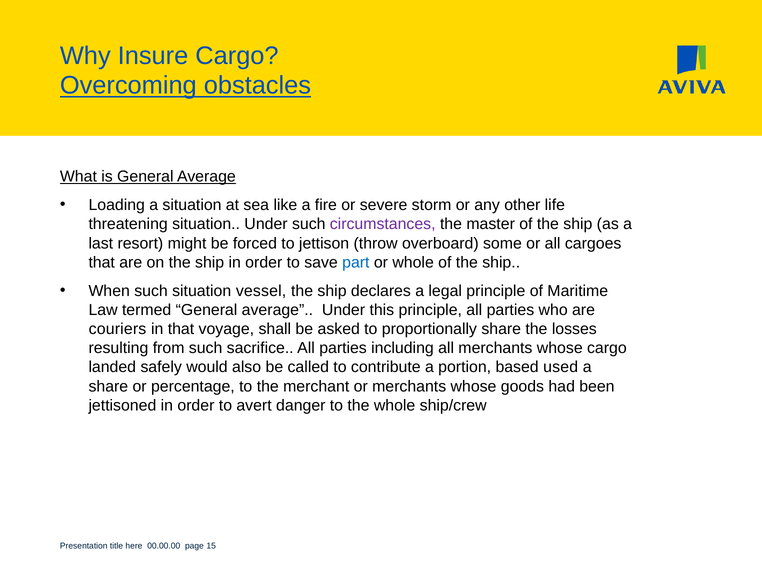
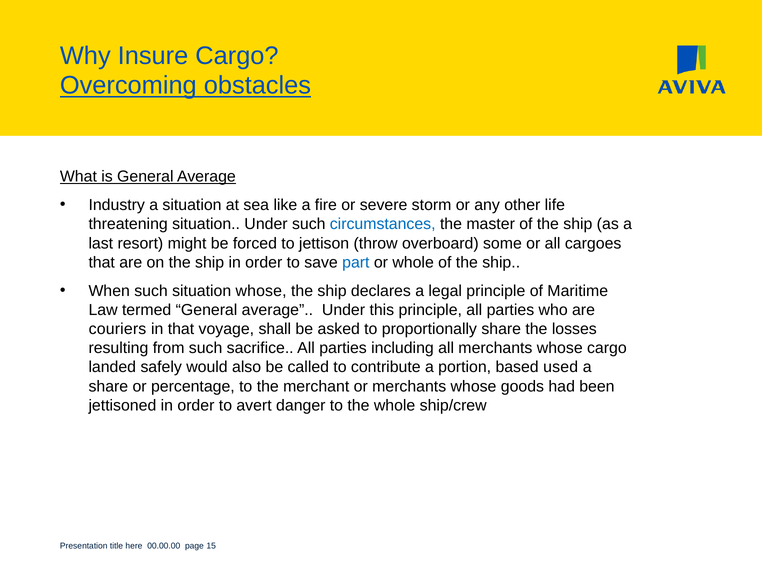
Loading: Loading -> Industry (117, 205)
circumstances colour: purple -> blue (383, 224)
situation vessel: vessel -> whose (261, 291)
